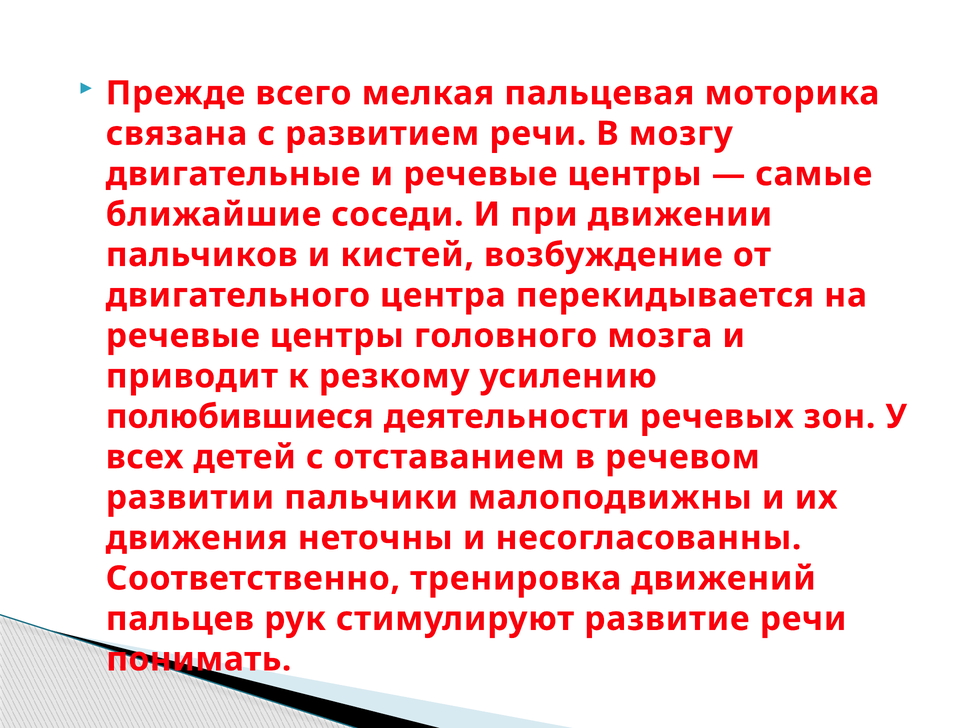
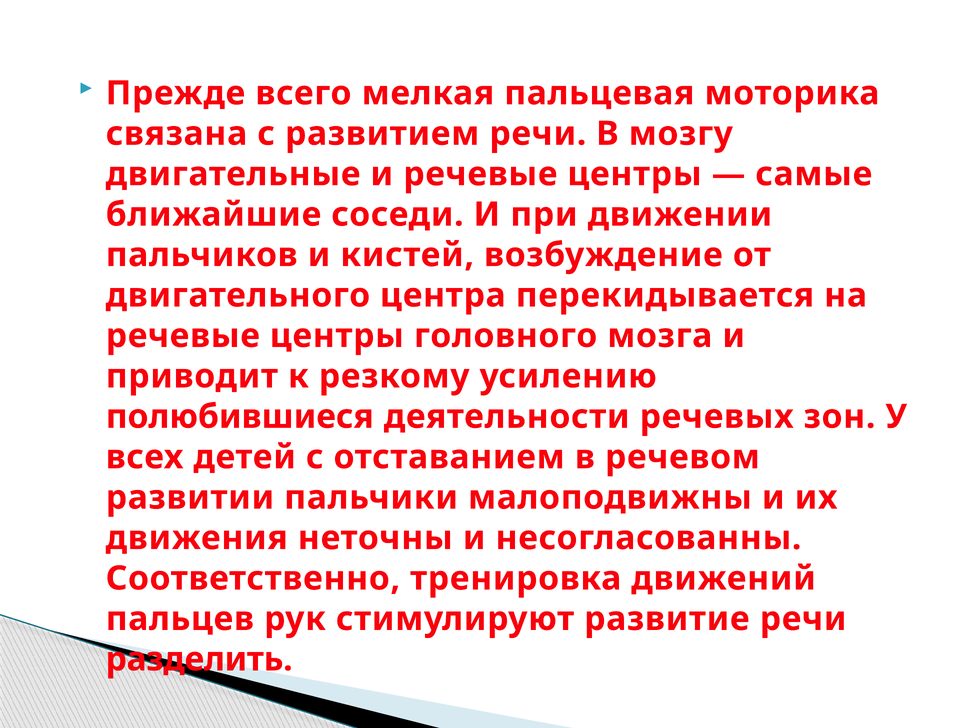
понимать: понимать -> разделить (199, 660)
